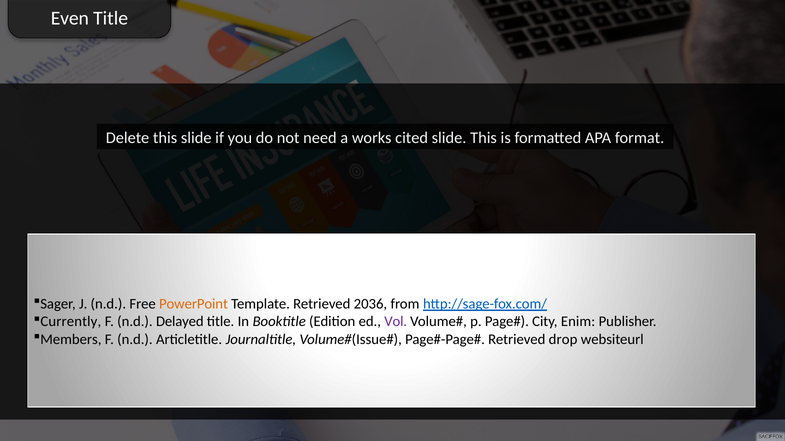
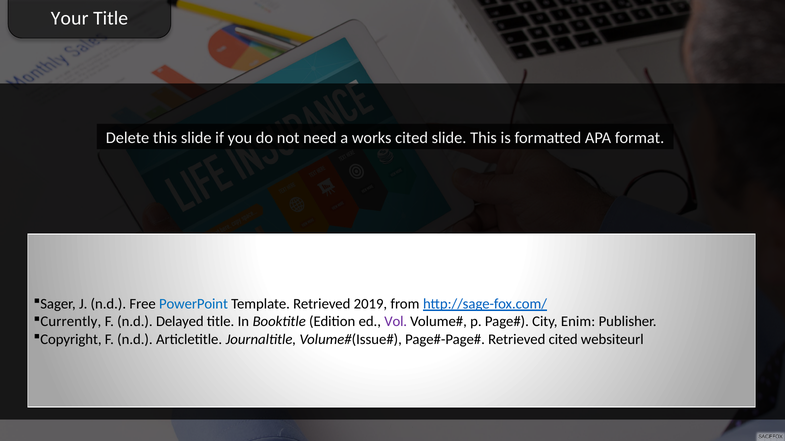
Even: Even -> Your (70, 19)
PowerPoint colour: orange -> blue (193, 304)
2036: 2036 -> 2019 (370, 304)
Members: Members -> Copyright (71, 340)
Retrieved drop: drop -> cited (563, 340)
